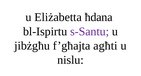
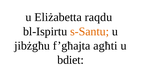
ħdana: ħdana -> raqdu (98, 17)
s-Santu colour: purple -> orange (90, 31)
nislu: nislu -> bdiet (71, 60)
